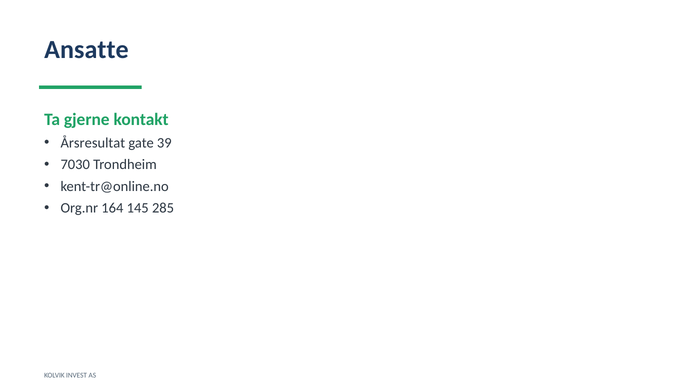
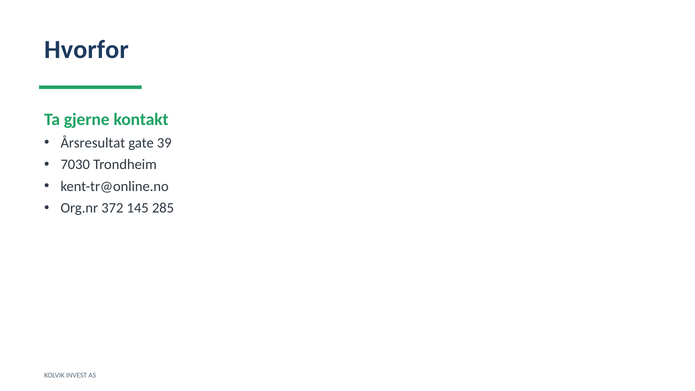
Ansatte: Ansatte -> Hvorfor (86, 50)
164: 164 -> 372 (112, 208)
